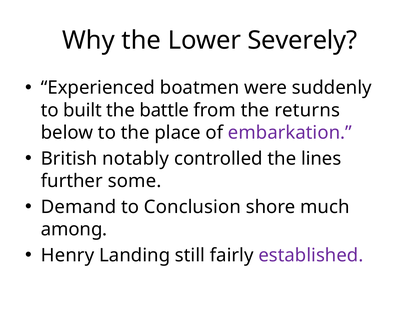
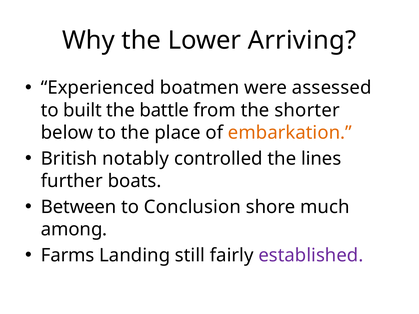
Severely: Severely -> Arriving (302, 41)
suddenly: suddenly -> assessed (332, 88)
returns: returns -> shorter (307, 110)
embarkation colour: purple -> orange (290, 133)
some: some -> boats (135, 181)
Demand: Demand -> Between (79, 207)
Henry: Henry -> Farms (68, 256)
